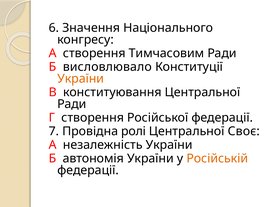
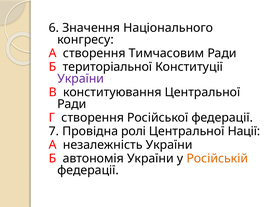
висловлювало: висловлювало -> територіальної (107, 67)
України colour: orange -> purple (81, 79)
Своє: Своє -> Нації (244, 132)
